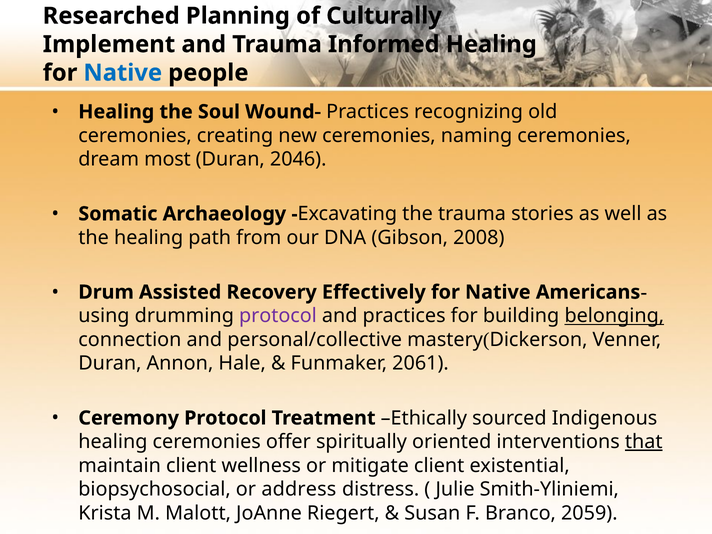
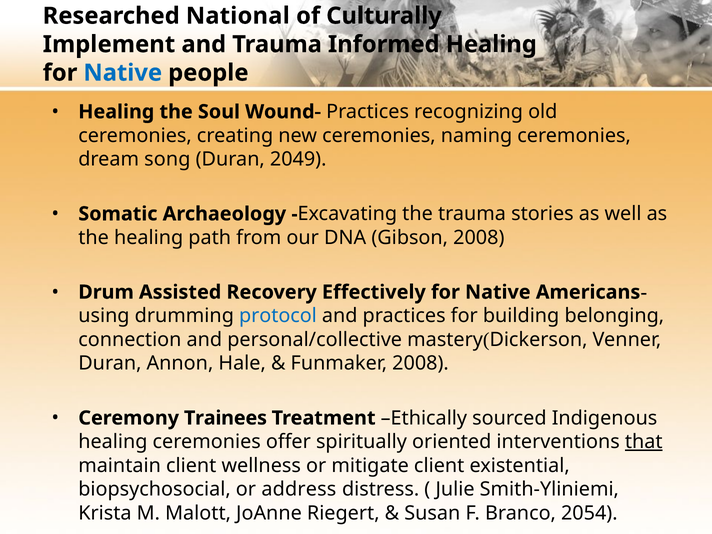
Planning: Planning -> National (238, 16)
most: most -> song (167, 159)
2046: 2046 -> 2049 (298, 159)
protocol colour: purple -> blue (278, 316)
belonging underline: present -> none (614, 316)
Funmaker 2061: 2061 -> 2008 (421, 363)
Ceremony Protocol: Protocol -> Trainees (225, 418)
2059: 2059 -> 2054 (589, 513)
